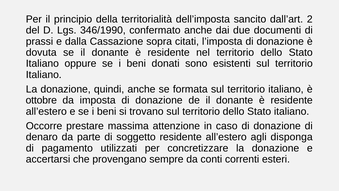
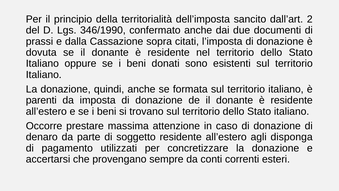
ottobre: ottobre -> parenti (41, 100)
